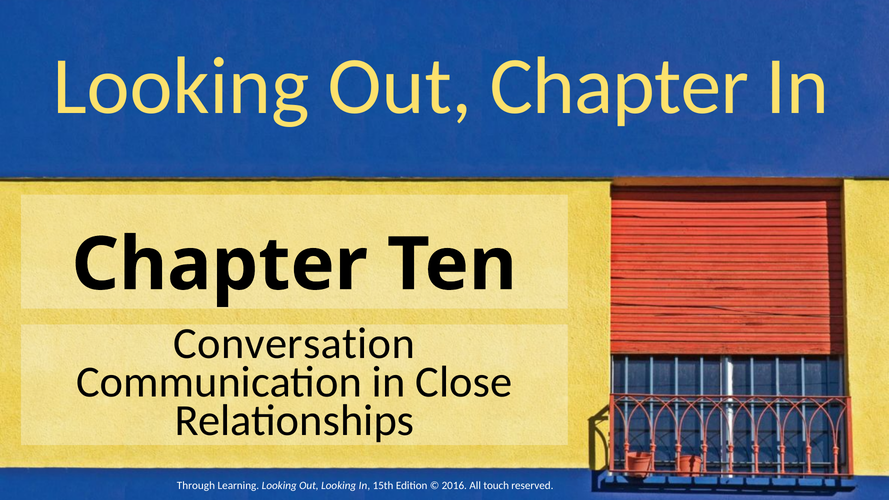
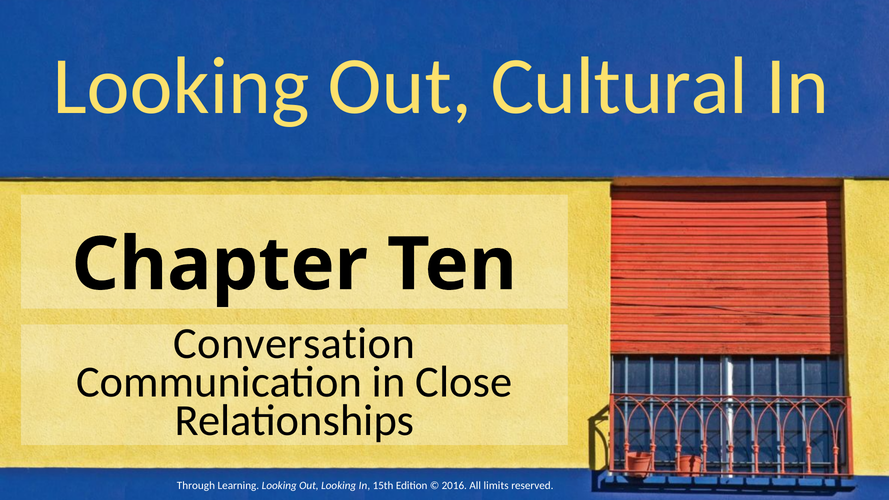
Out Chapter: Chapter -> Cultural (619, 86)
touch: touch -> limits (496, 486)
